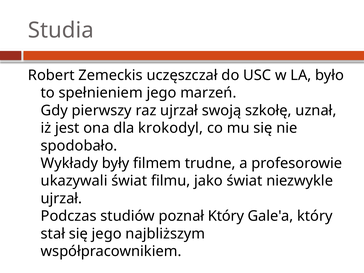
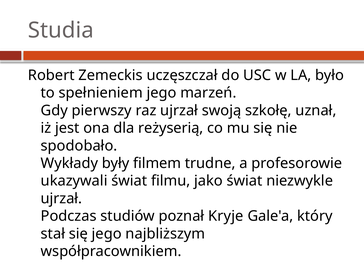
krokodyl: krokodyl -> reżyserią (171, 128)
poznał Który: Który -> Kryje (226, 216)
